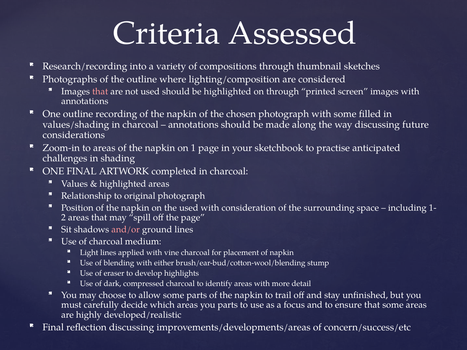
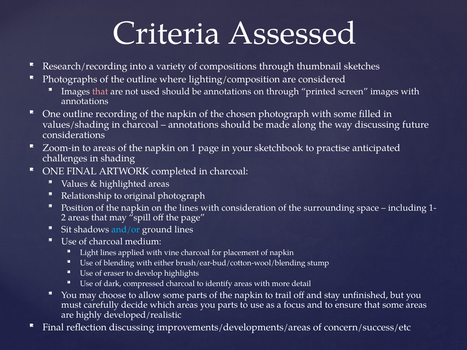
be highlighted: highlighted -> annotations (228, 92)
the used: used -> lines (189, 208)
and/or colour: pink -> light blue (126, 230)
